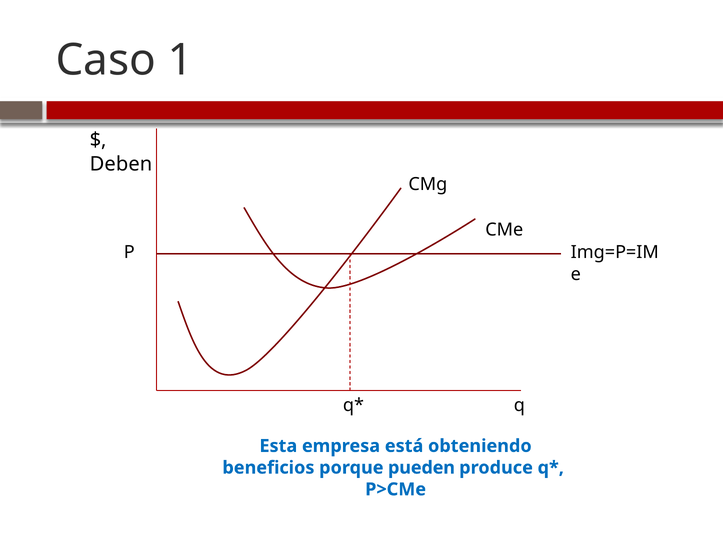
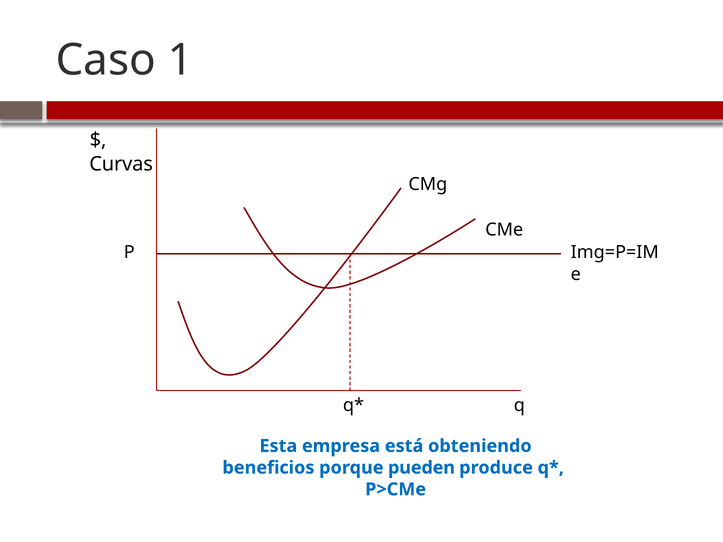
Deben: Deben -> Curvas (121, 164)
